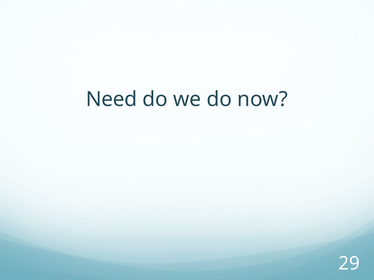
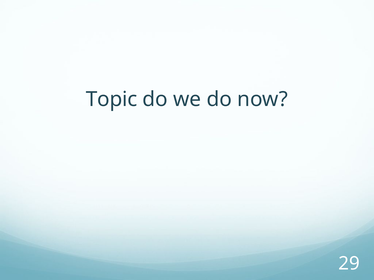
Need: Need -> Topic (112, 99)
